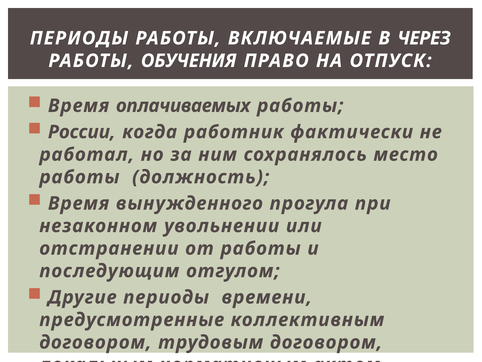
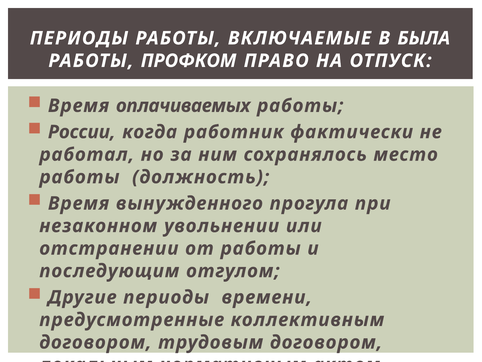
ЧЕРЕЗ: ЧЕРЕЗ -> БЫЛА (424, 38)
ОБУЧЕНИЯ: ОБУЧЕНИЯ -> ПРОФКОМ (189, 61)
